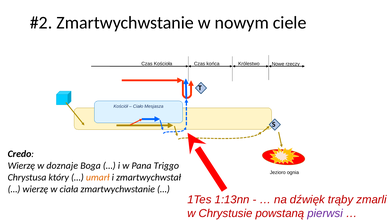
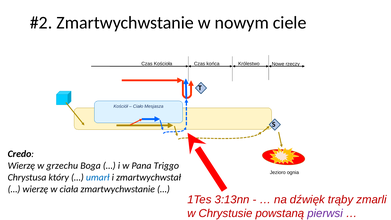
doznaje: doznaje -> grzechu (62, 166)
umarł colour: orange -> blue (98, 177)
1:13nn: 1:13nn -> 3:13nn (232, 200)
